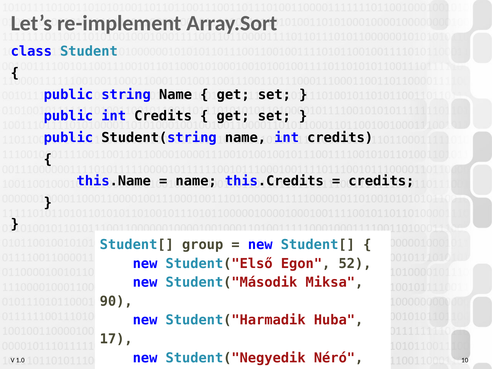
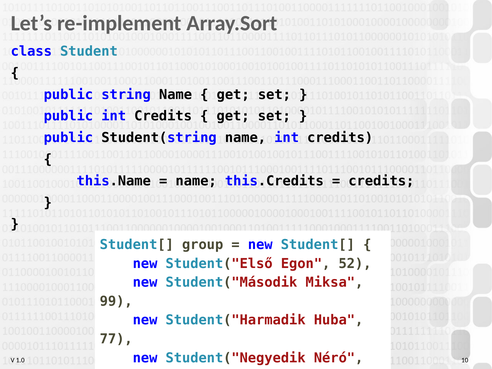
90: 90 -> 99 (116, 301)
17: 17 -> 77 (116, 339)
